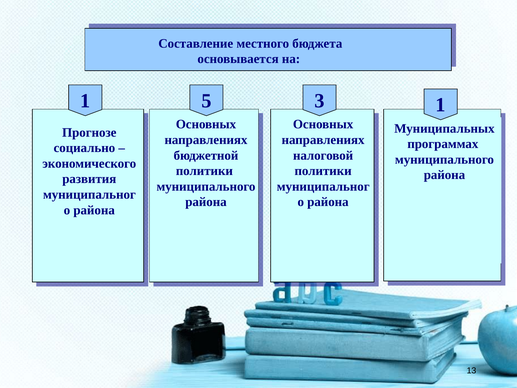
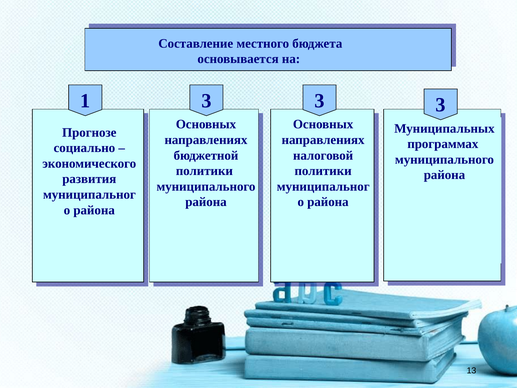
1 5: 5 -> 3 (206, 101)
3 1: 1 -> 3 (441, 105)
